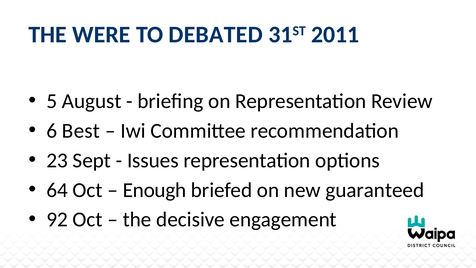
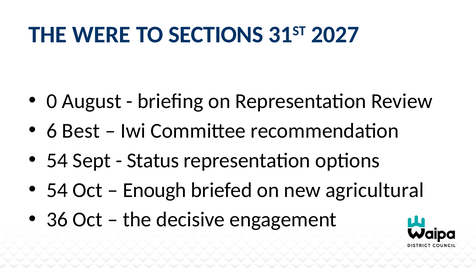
DEBATED: DEBATED -> SECTIONS (216, 35)
2011: 2011 -> 2027 (335, 35)
5: 5 -> 0 (52, 101)
23: 23 -> 54 (57, 160)
Issues: Issues -> Status (153, 160)
64: 64 -> 54 (57, 190)
guaranteed: guaranteed -> agricultural (375, 190)
92: 92 -> 36 (57, 219)
